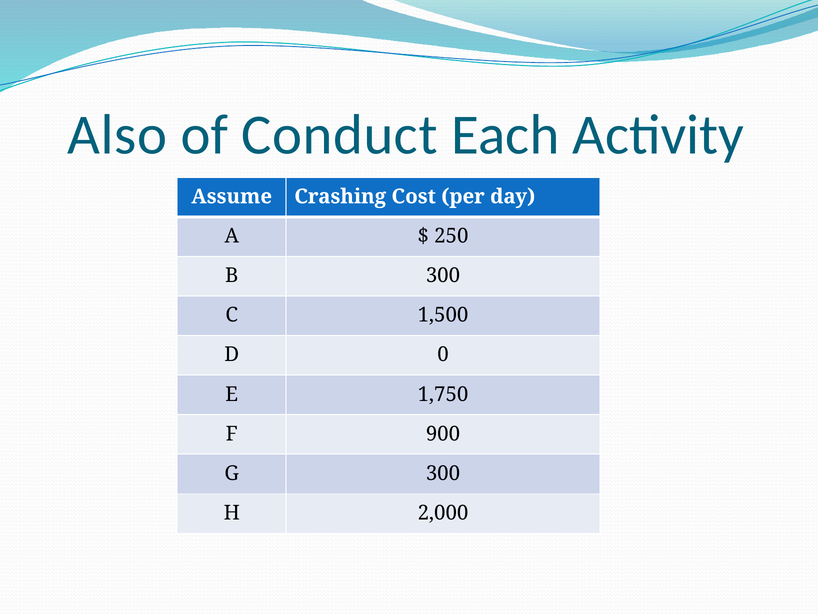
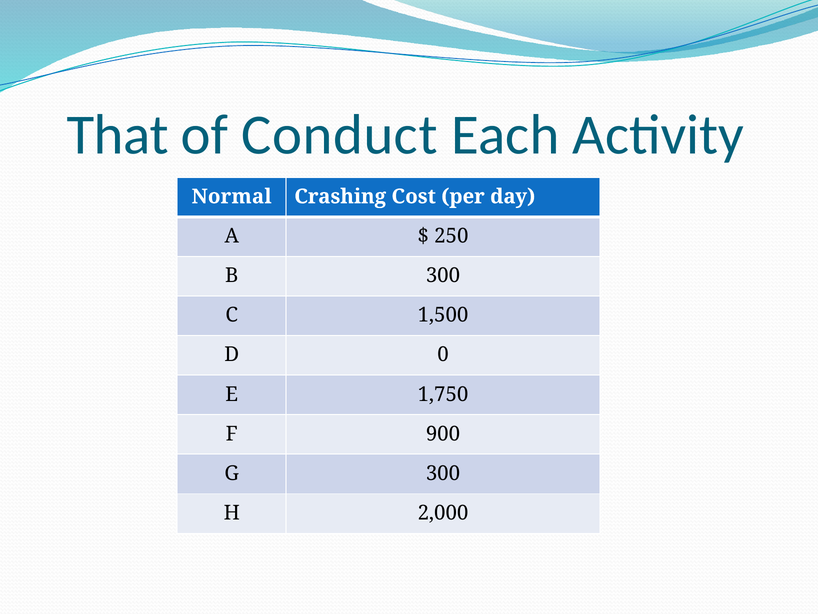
Also: Also -> That (118, 135)
Assume: Assume -> Normal (232, 196)
